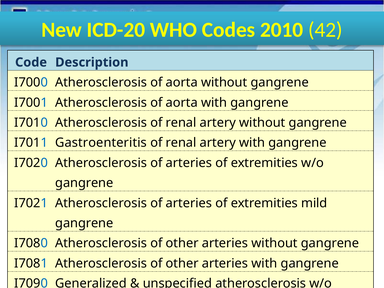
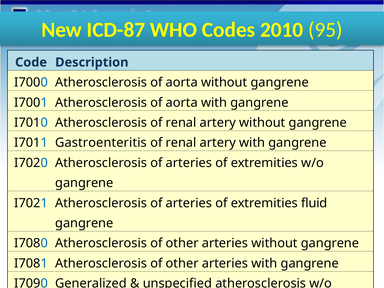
ICD-20: ICD-20 -> ICD-87 (116, 30)
42: 42 -> 95 (325, 30)
mild: mild -> fluid (314, 203)
